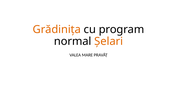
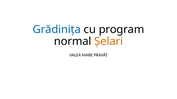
Grădinița colour: orange -> blue (57, 30)
